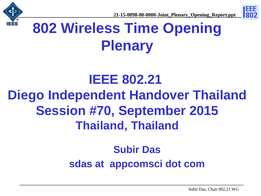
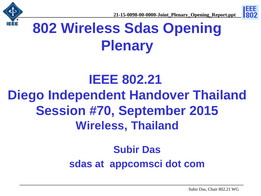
Wireless Time: Time -> Sdas (142, 28)
Thailand: Thailand -> Wireless (102, 125)
